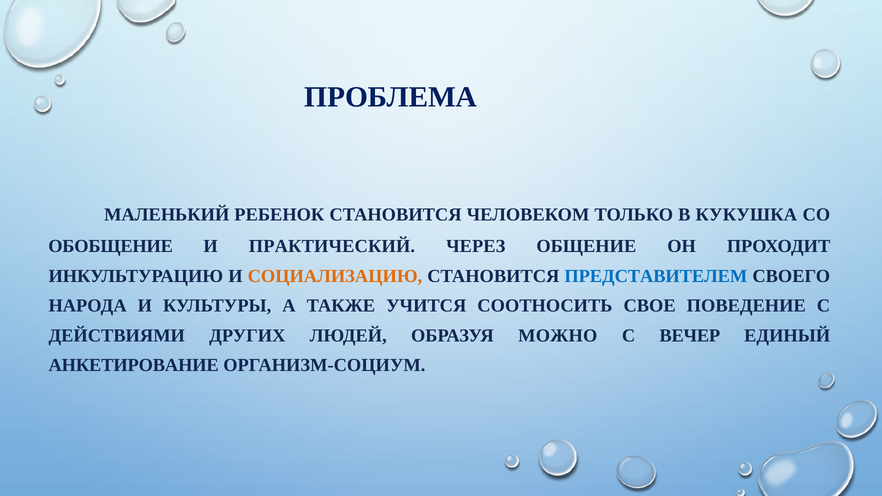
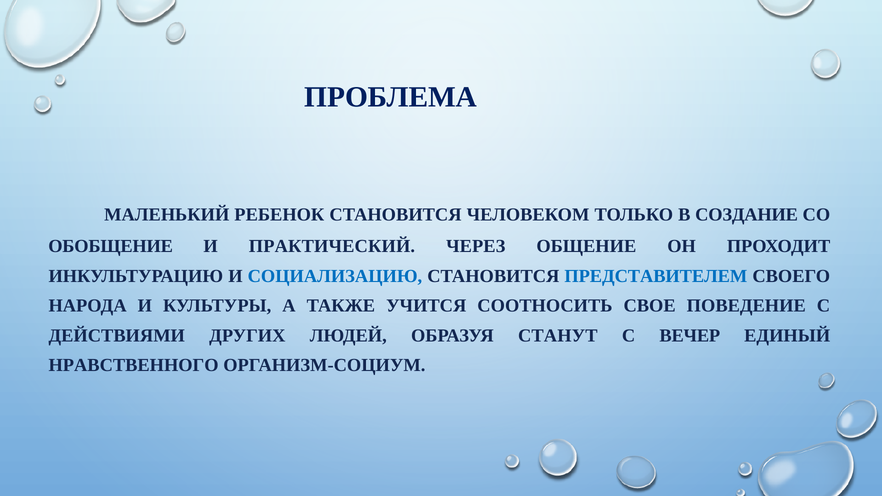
КУКУШКА: КУКУШКА -> СОЗДАНИЕ (747, 215)
СОЦИАЛИЗАЦИЮ colour: orange -> blue (335, 276)
МОЖНО: МОЖНО -> СТАНУТ (558, 336)
АНКЕТИРОВАНИЕ: АНКЕТИРОВАНИЕ -> НРАВСТВЕННОГО (134, 365)
